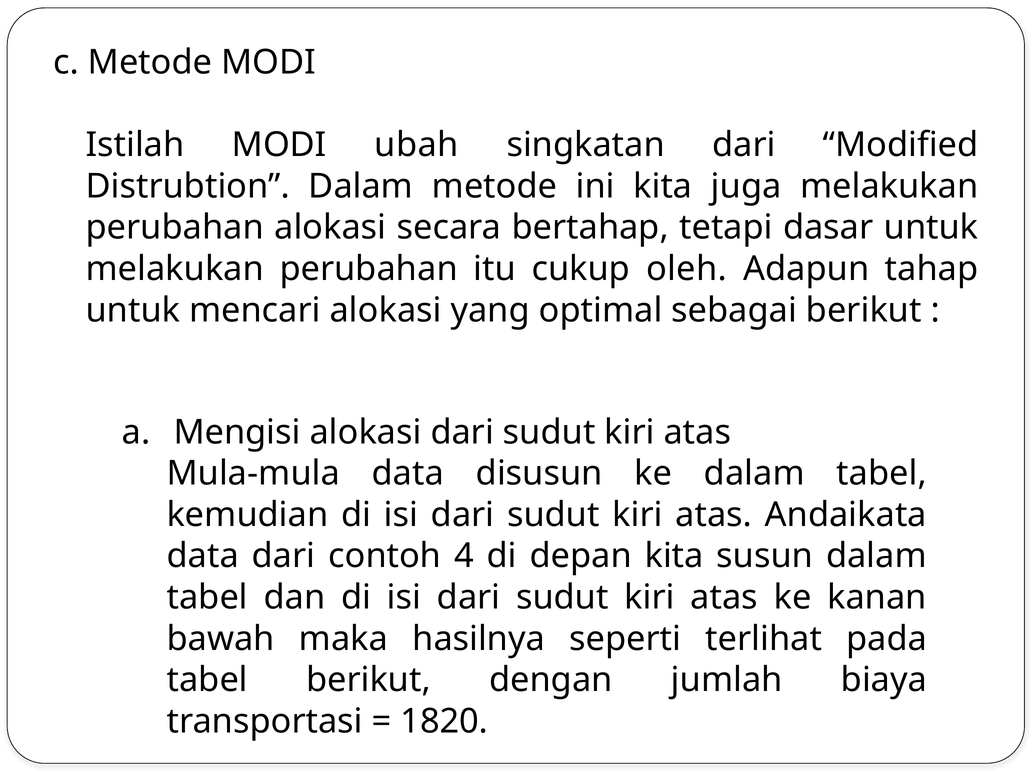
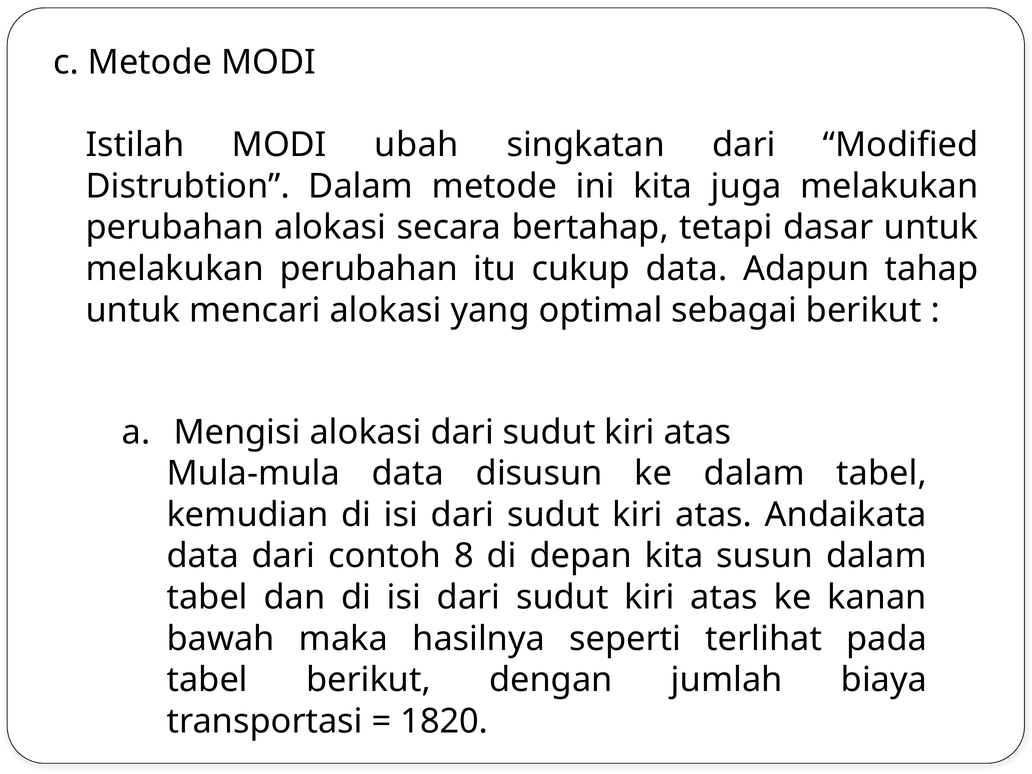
cukup oleh: oleh -> data (687, 269)
4: 4 -> 8 (464, 556)
